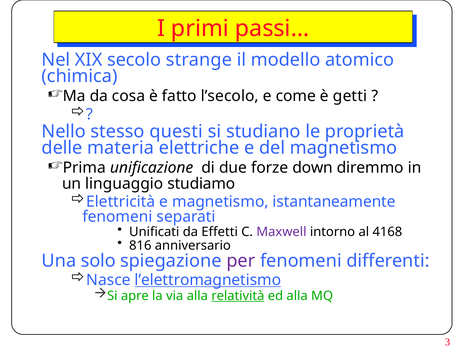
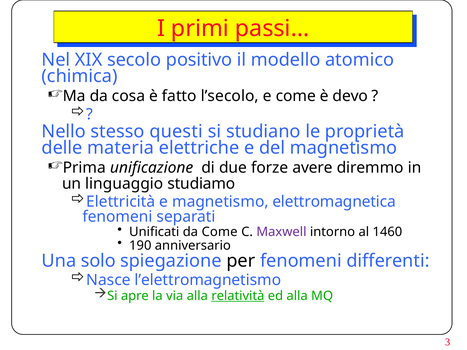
strange: strange -> positivo (199, 60)
getti: getti -> devo (350, 96)
down: down -> avere (313, 168)
istantaneamente: istantaneamente -> elettromagnetica (334, 202)
da Effetti: Effetti -> Come (220, 232)
4168: 4168 -> 1460 (387, 232)
816: 816 -> 190 (140, 246)
per colour: purple -> black (241, 261)
l’elettromagnetismo underline: present -> none (208, 280)
